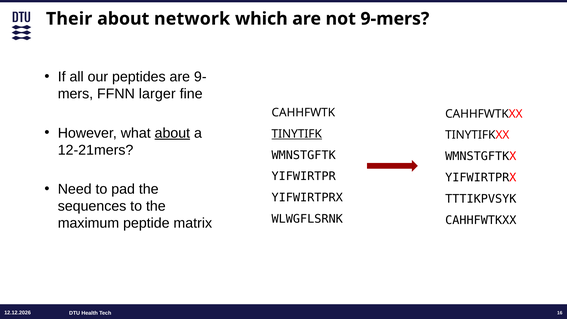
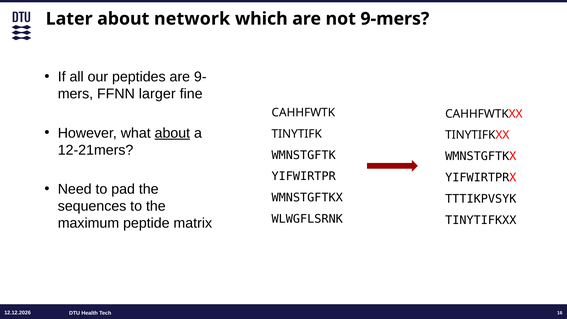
Their: Their -> Later (69, 19)
TINYTIFK underline: present -> none (297, 134)
YIFWIRTPRX: YIFWIRTPRX -> WMNSTGFTKX (307, 198)
CAHHFWTKXX: CAHHFWTKXX -> TINYTIFKXX (481, 220)
